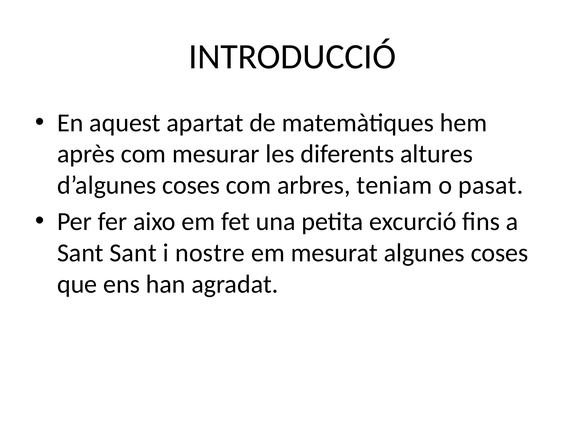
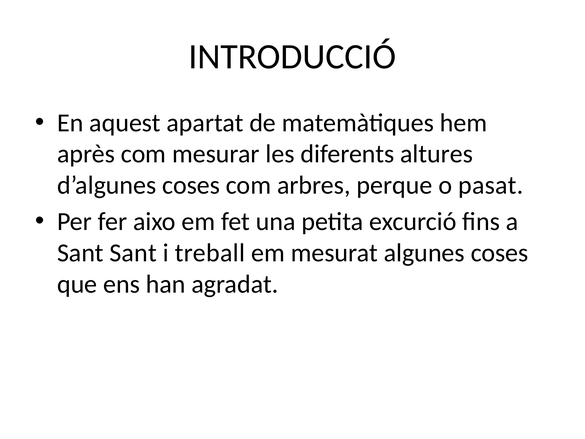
teniam: teniam -> perque (394, 185)
nostre: nostre -> treball (210, 253)
